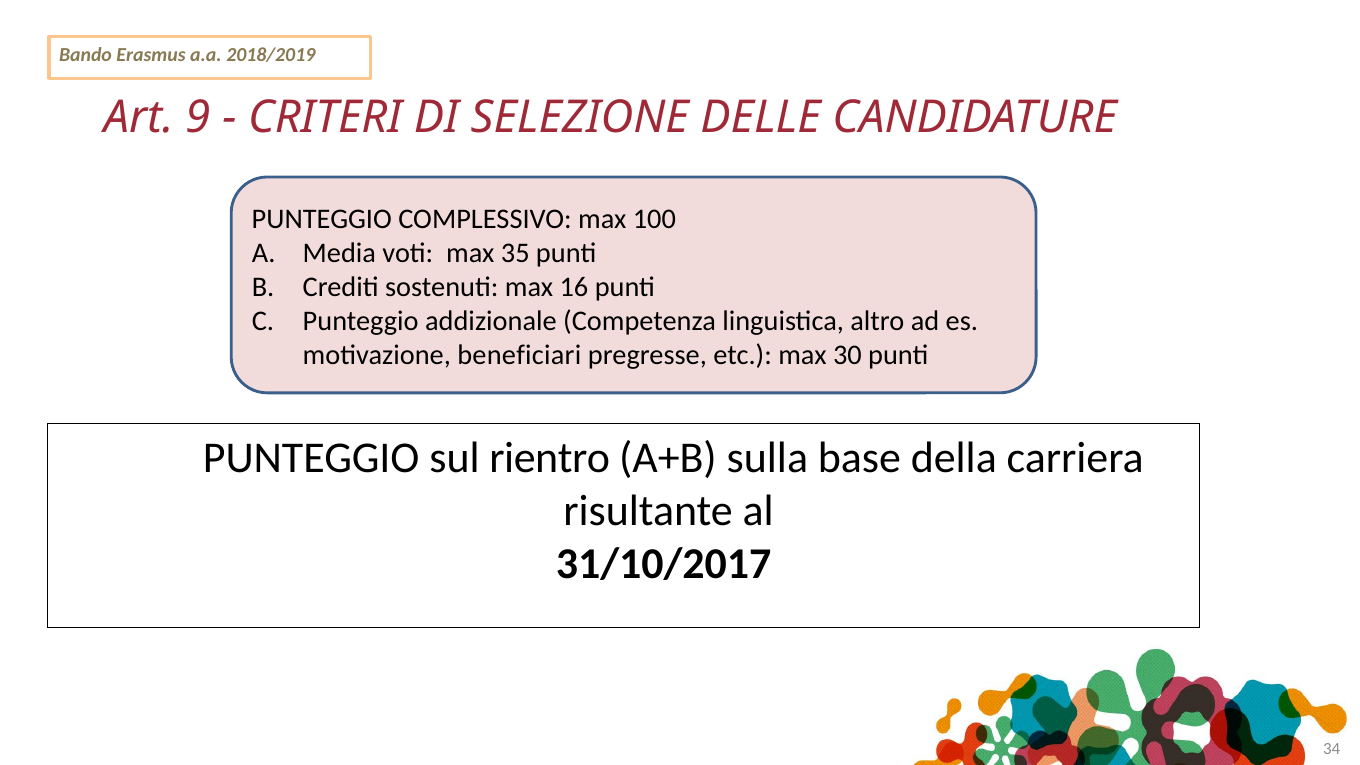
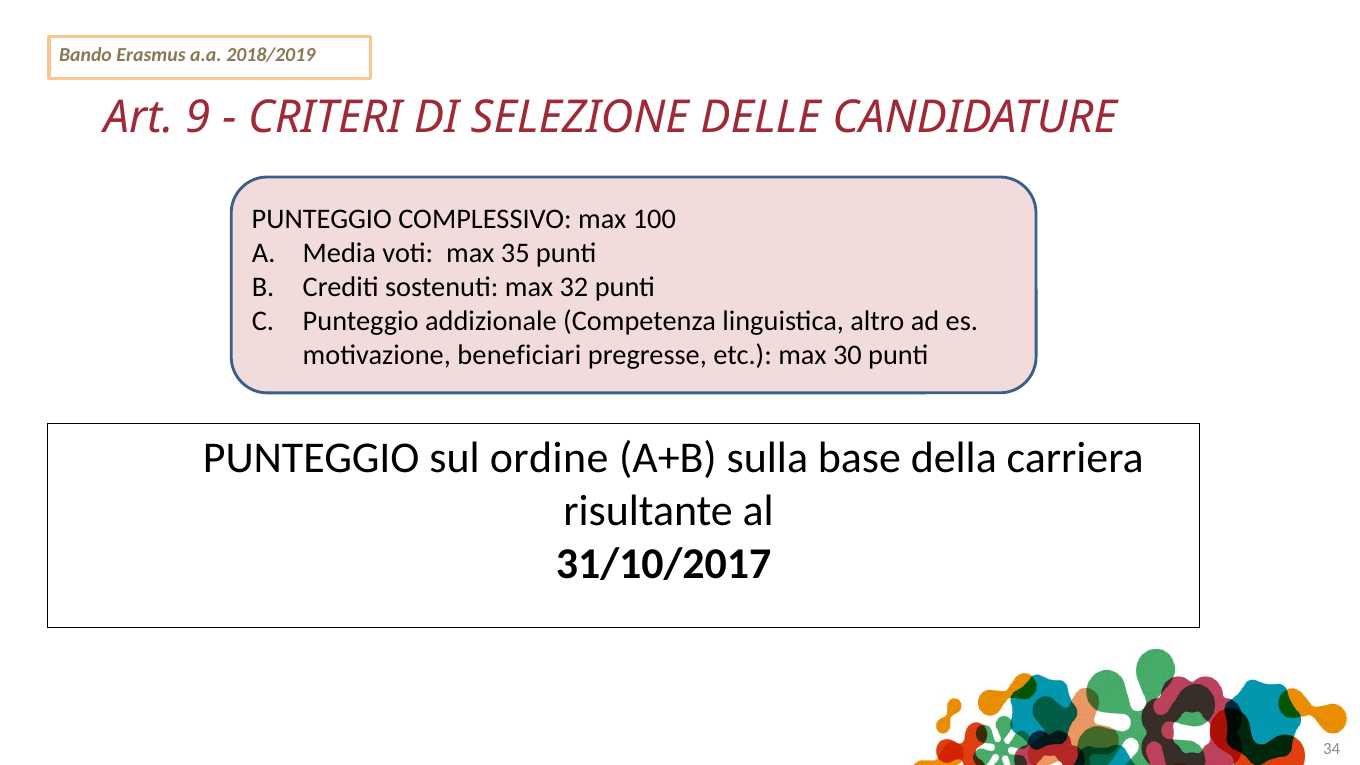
16: 16 -> 32 (574, 287)
rientro: rientro -> ordine (549, 458)
